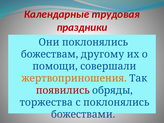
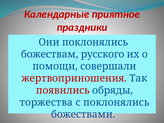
трудовая: трудовая -> приятное (116, 14)
другому: другому -> русского (103, 54)
жертвоприношения colour: orange -> red (74, 78)
